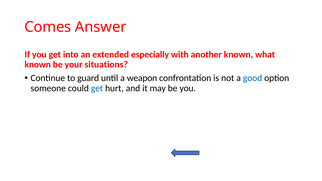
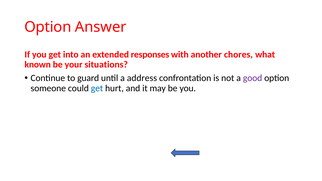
Comes: Comes -> Option (48, 27)
especially: especially -> responses (150, 54)
another known: known -> chores (238, 54)
weapon: weapon -> address (142, 78)
good colour: blue -> purple (253, 78)
